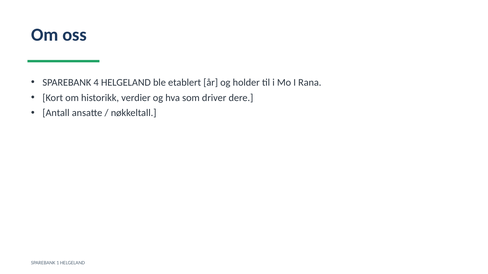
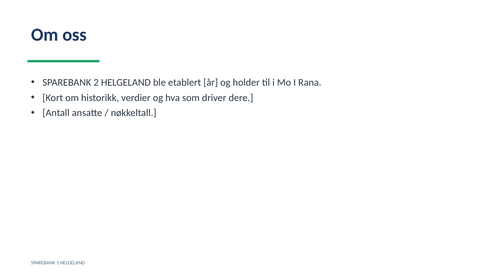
4: 4 -> 2 (96, 83)
